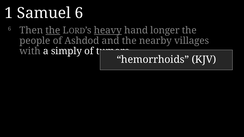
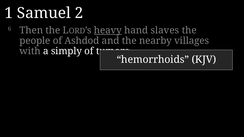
Samuel 6: 6 -> 2 (79, 13)
the underline: present -> none (53, 30)
longer: longer -> slaves (165, 30)
